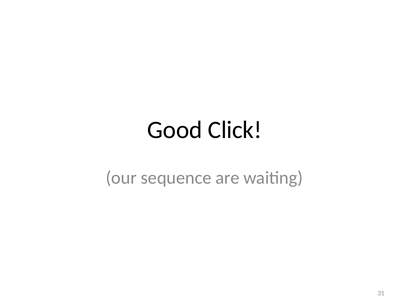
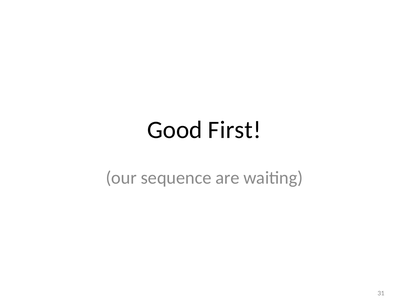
Click: Click -> First (235, 130)
